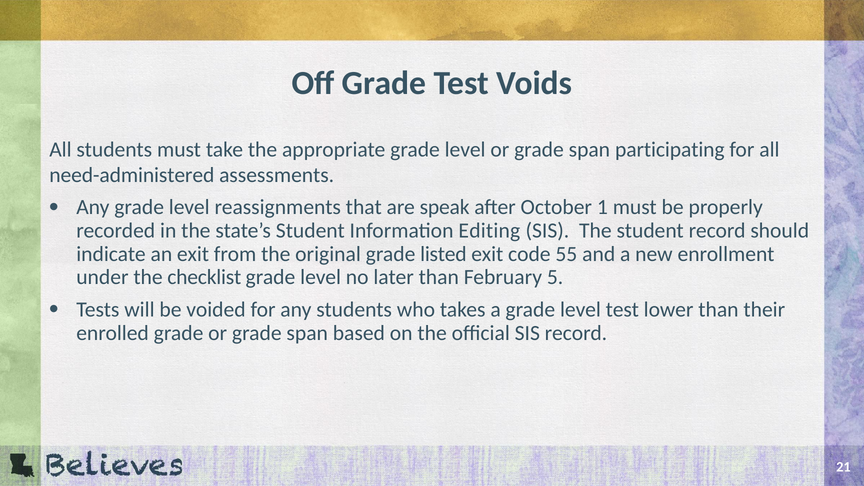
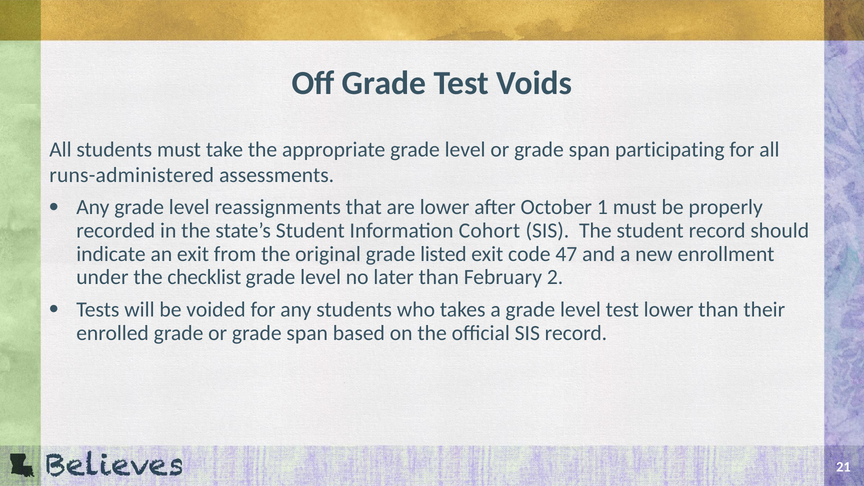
need-administered: need-administered -> runs-administered (132, 175)
are speak: speak -> lower (445, 207)
Editing: Editing -> Cohort (489, 231)
55: 55 -> 47 (566, 254)
5: 5 -> 2 (555, 277)
